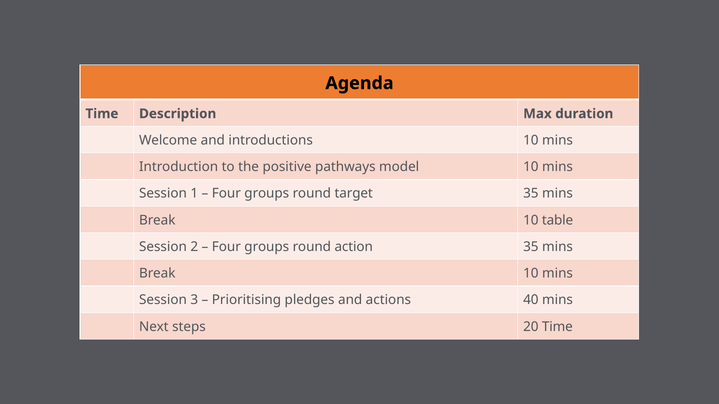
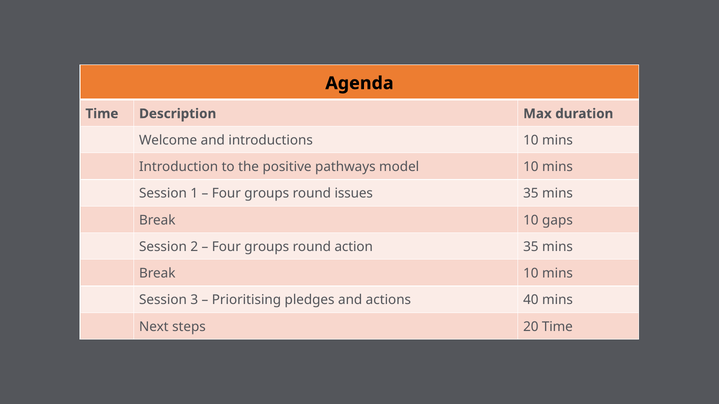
target: target -> issues (354, 194)
table: table -> gaps (557, 220)
